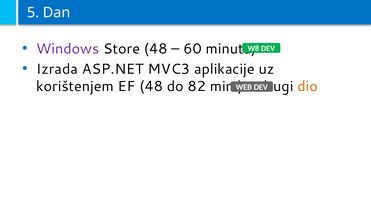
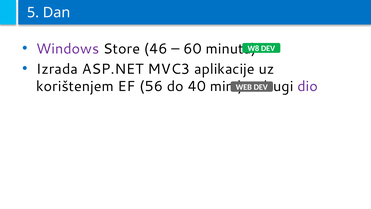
Store 48: 48 -> 46 (156, 49)
EF 48: 48 -> 56 (151, 86)
82: 82 -> 40 (197, 86)
dio colour: orange -> purple (308, 86)
